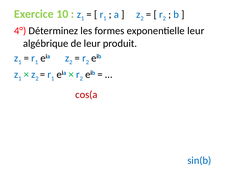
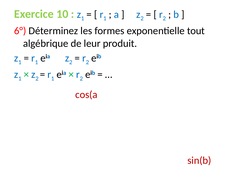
4°: 4° -> 6° (20, 31)
exponentielle leur: leur -> tout (196, 31)
sin(b colour: blue -> red (199, 161)
